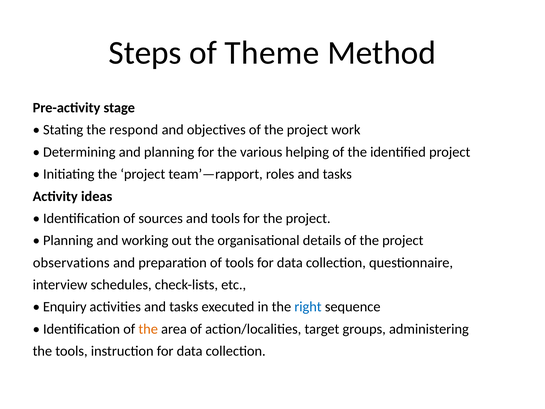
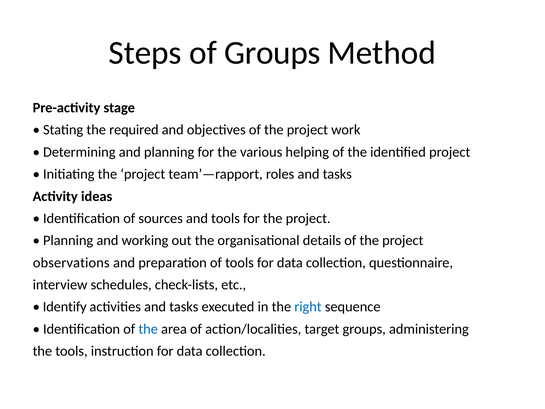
of Theme: Theme -> Groups (272, 53)
respond: respond -> required (134, 130)
Enquiry: Enquiry -> Identify (65, 307)
the colour: orange -> blue (148, 329)
